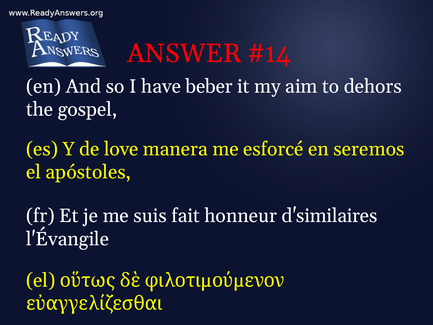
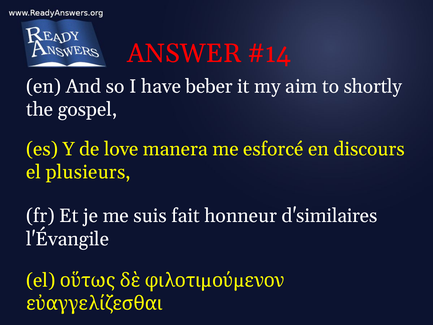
dehors: dehors -> shortly (373, 86)
seremos: seremos -> discours (369, 149)
apóstoles: apóstoles -> plusieurs (88, 172)
